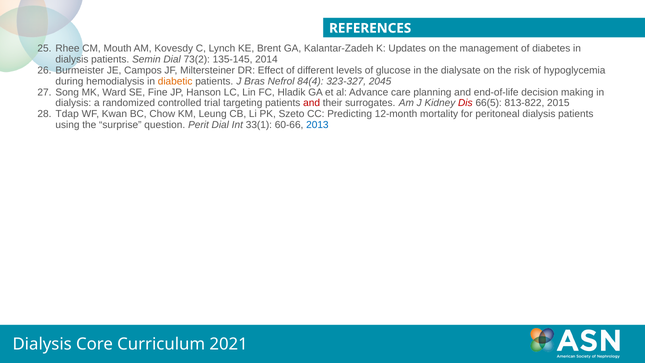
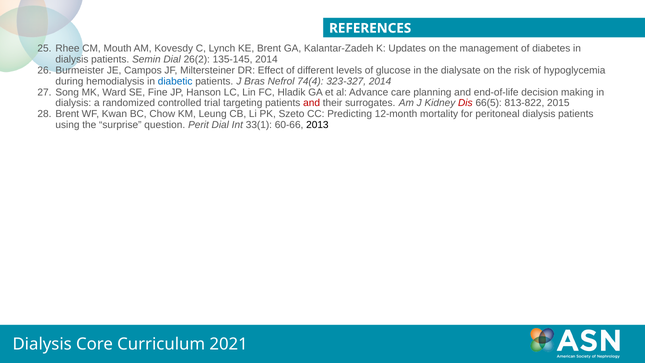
73(2: 73(2 -> 26(2 (197, 59)
diabetic colour: orange -> blue (175, 81)
84(4: 84(4 -> 74(4 (310, 81)
323-327 2045: 2045 -> 2014 (380, 81)
Tdap: Tdap -> Brent (67, 114)
2013 colour: blue -> black (317, 125)
